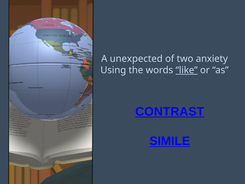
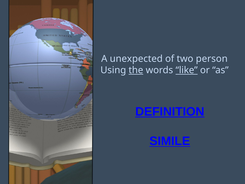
anxiety: anxiety -> person (212, 59)
the underline: none -> present (136, 70)
CONTRAST: CONTRAST -> DEFINITION (170, 111)
